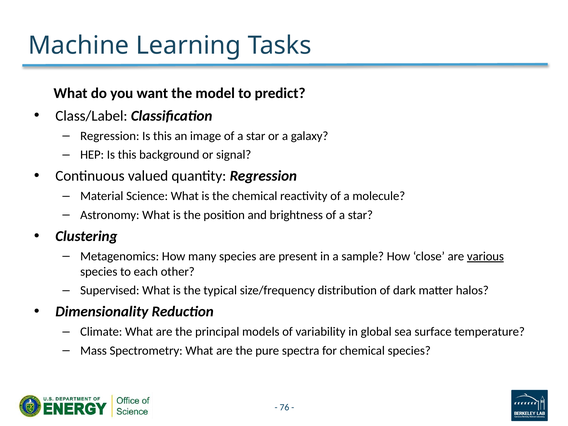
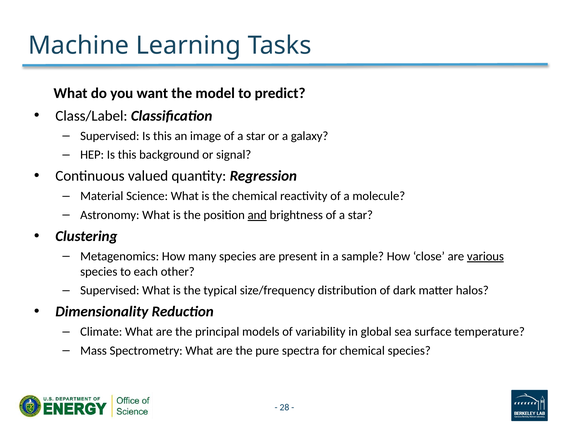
Regression: Regression -> Supervised (110, 136)
and underline: none -> present (257, 215)
76: 76 -> 28 (284, 407)
